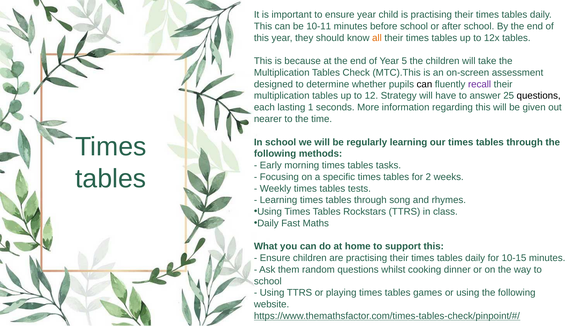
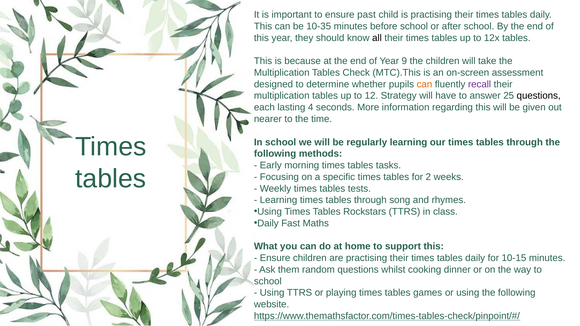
ensure year: year -> past (367, 15)
10-11: 10-11 -> 10-35 (319, 26)
all colour: orange -> black (377, 38)
5: 5 -> 9 (404, 61)
can colour: black -> orange (424, 84)
1: 1 -> 4 (311, 107)
